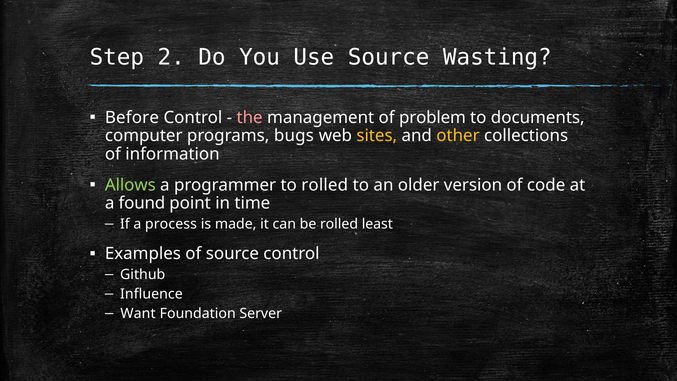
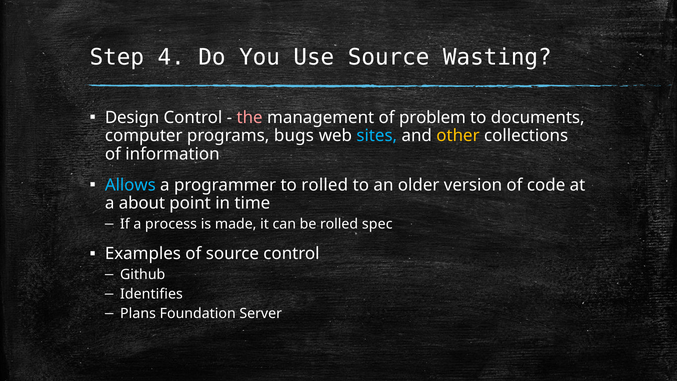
2: 2 -> 4 (171, 57)
Before: Before -> Design (132, 117)
sites colour: yellow -> light blue (377, 136)
Allows colour: light green -> light blue (130, 185)
found: found -> about (142, 203)
least: least -> spec (377, 224)
Influence: Influence -> Identifies (151, 294)
Want: Want -> Plans (138, 314)
